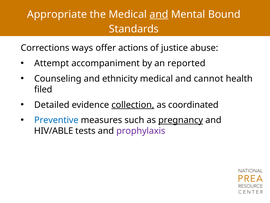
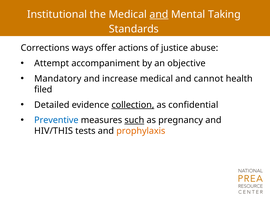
Appropriate: Appropriate -> Institutional (57, 14)
Bound: Bound -> Taking (224, 14)
reported: reported -> objective (186, 63)
Counseling: Counseling -> Mandatory (58, 78)
ethnicity: ethnicity -> increase (120, 78)
coordinated: coordinated -> confidential (193, 105)
such underline: none -> present (134, 120)
pregnancy underline: present -> none (181, 120)
HIV/ABLE: HIV/ABLE -> HIV/THIS (54, 131)
prophylaxis colour: purple -> orange (141, 131)
